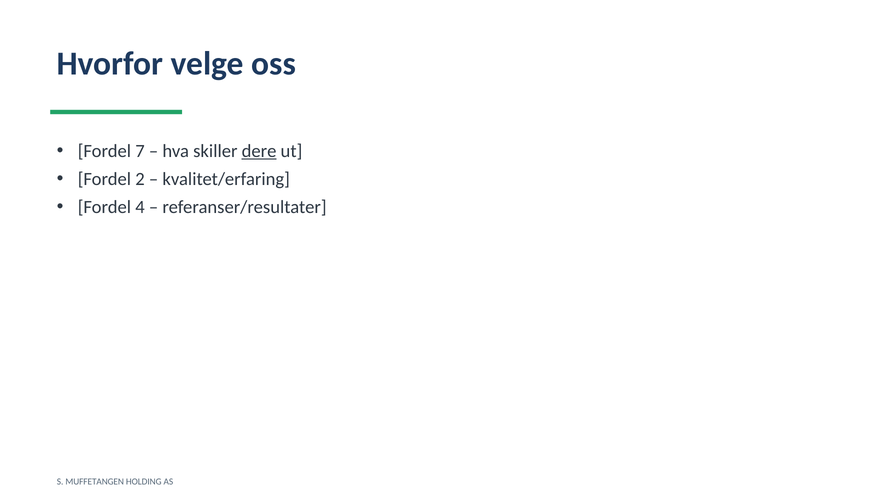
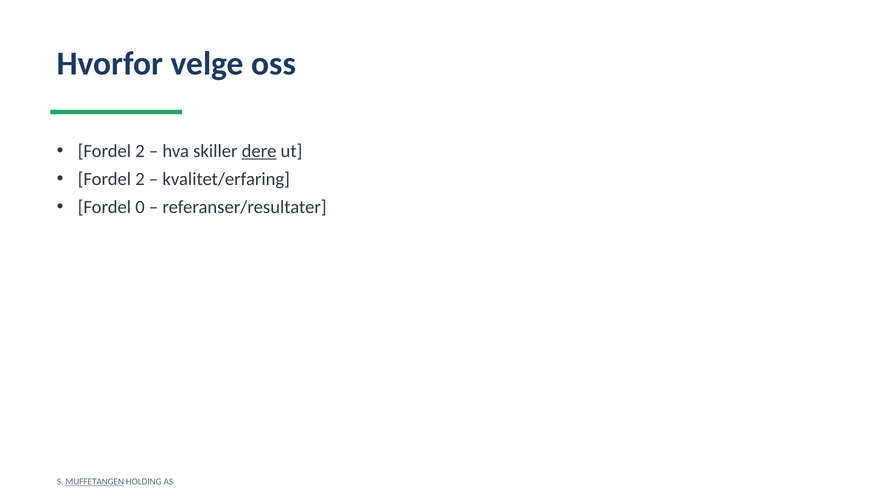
7: 7 -> 2 (140, 151)
4: 4 -> 0 (140, 207)
MUFFETANGEN underline: none -> present (95, 482)
